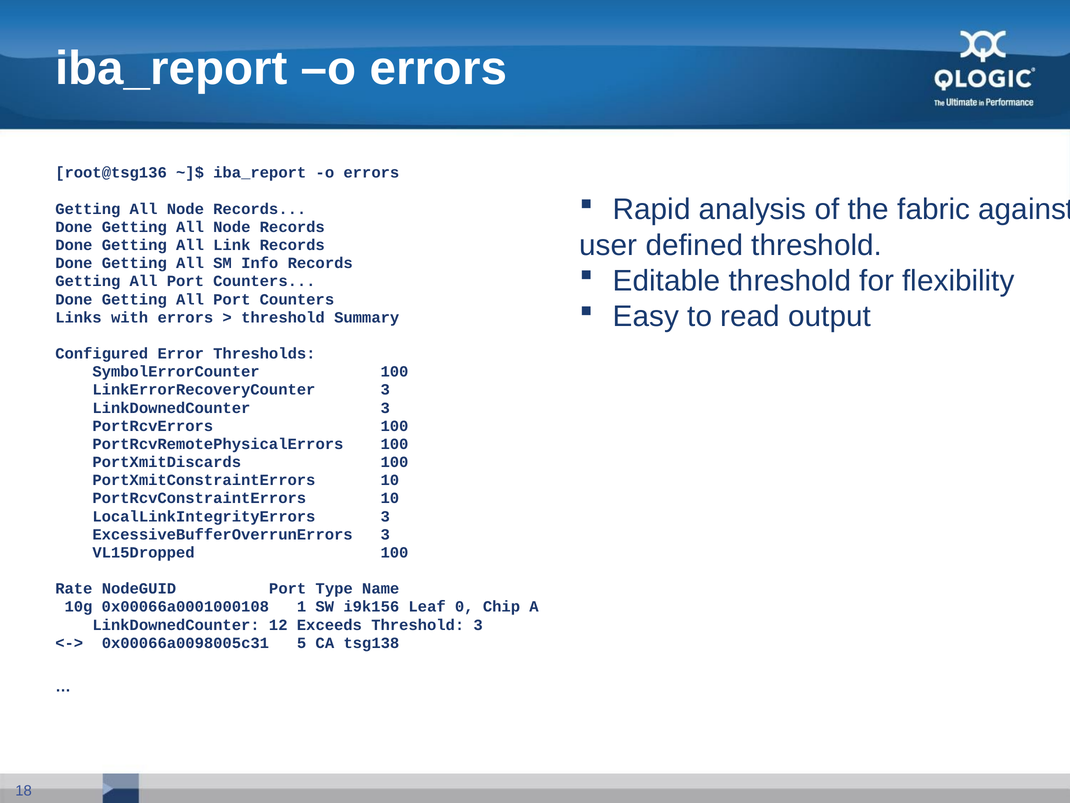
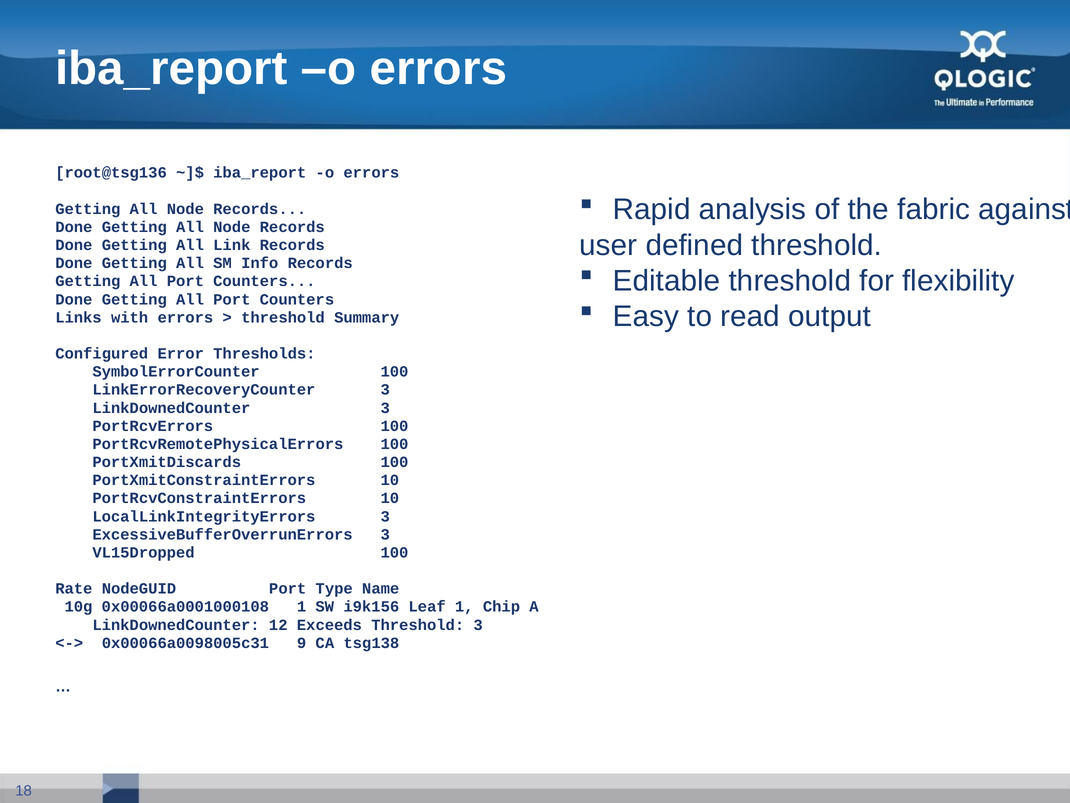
Leaf 0: 0 -> 1 (464, 606)
5: 5 -> 9 (302, 643)
